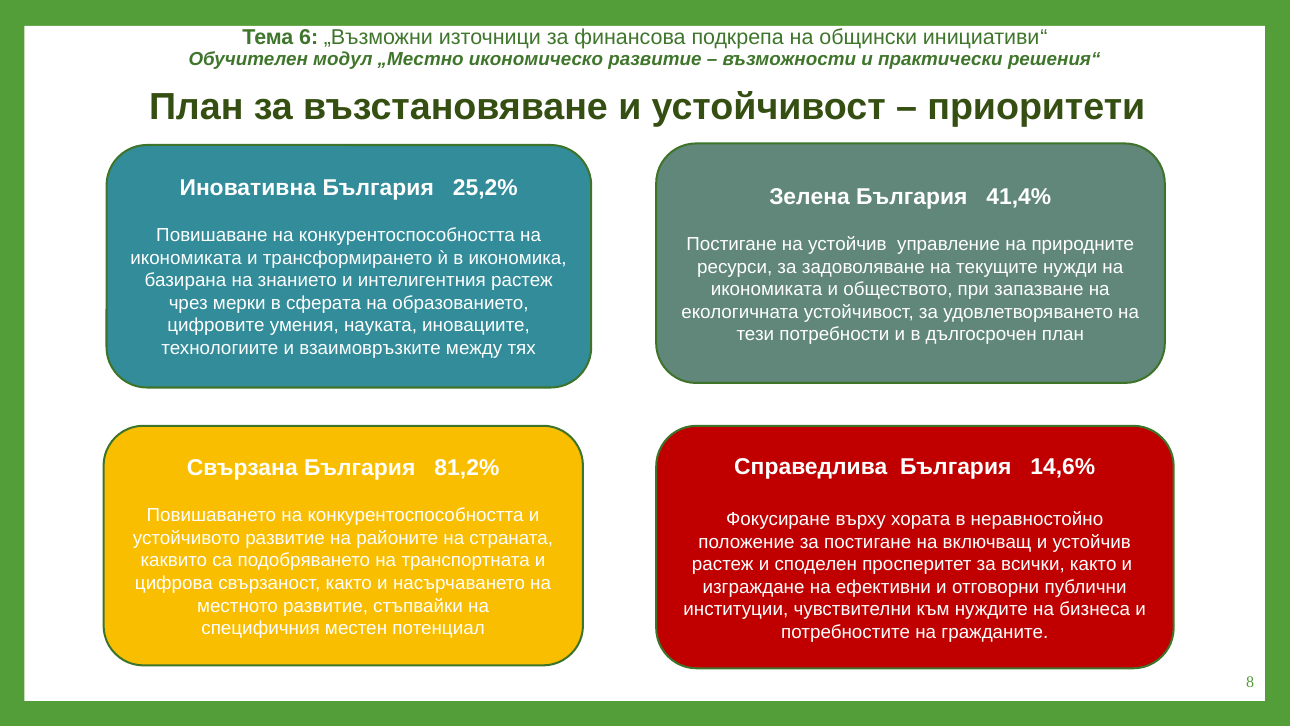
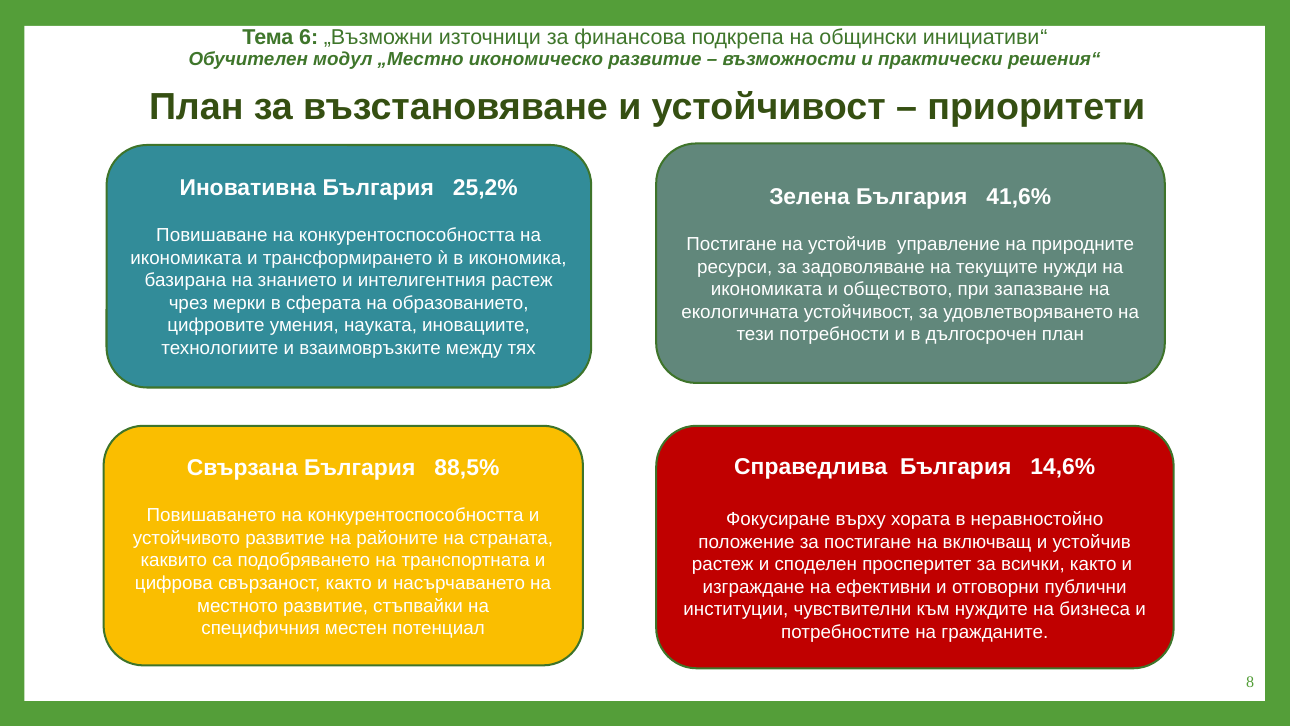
41,4%: 41,4% -> 41,6% (1019, 197)
81,2%: 81,2% -> 88,5% (467, 468)
